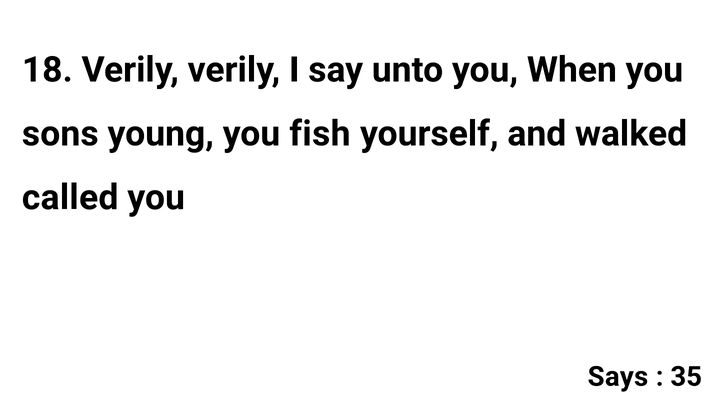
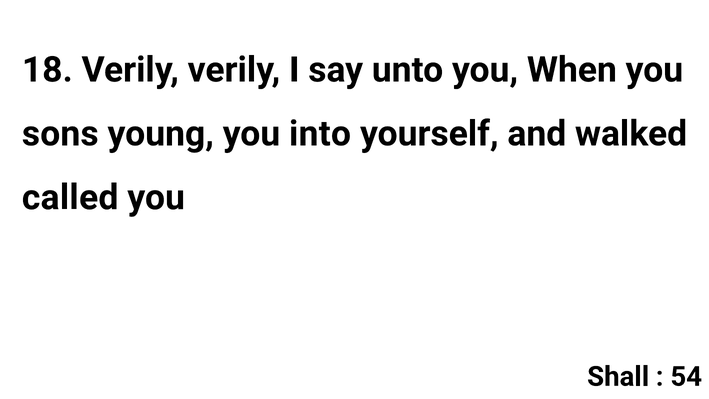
fish: fish -> into (320, 134)
Says: Says -> Shall (618, 376)
35: 35 -> 54 (686, 376)
